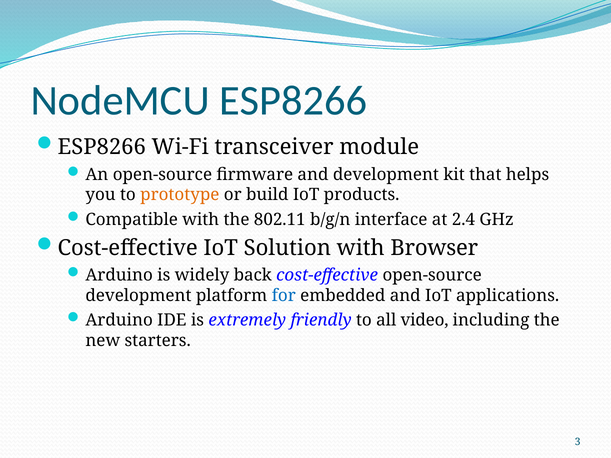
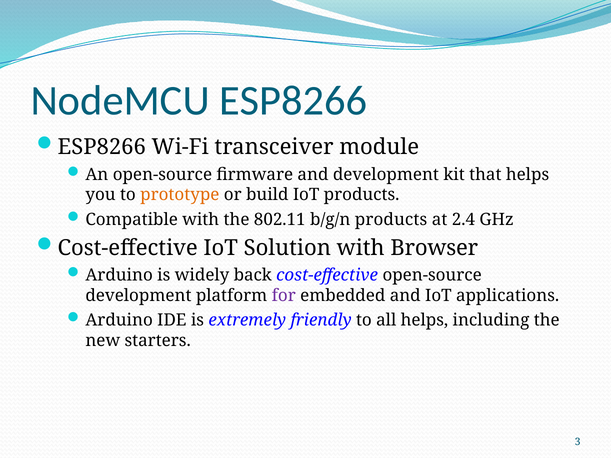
b/g/n interface: interface -> products (391, 220)
for colour: blue -> purple (284, 296)
all video: video -> helps (424, 321)
